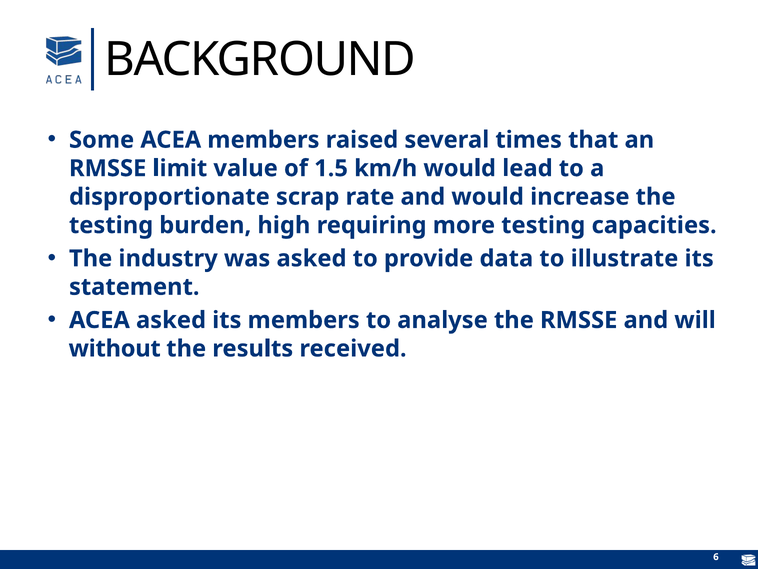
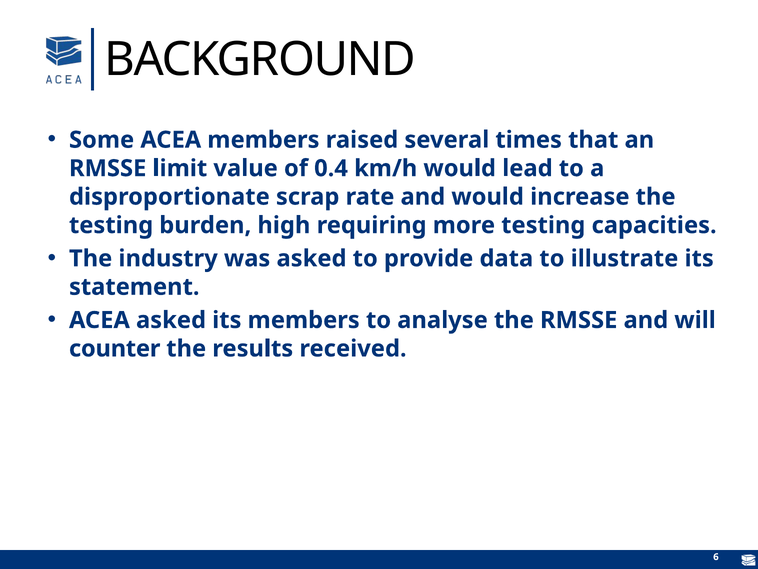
1.5: 1.5 -> 0.4 (331, 168)
without: without -> counter (115, 348)
